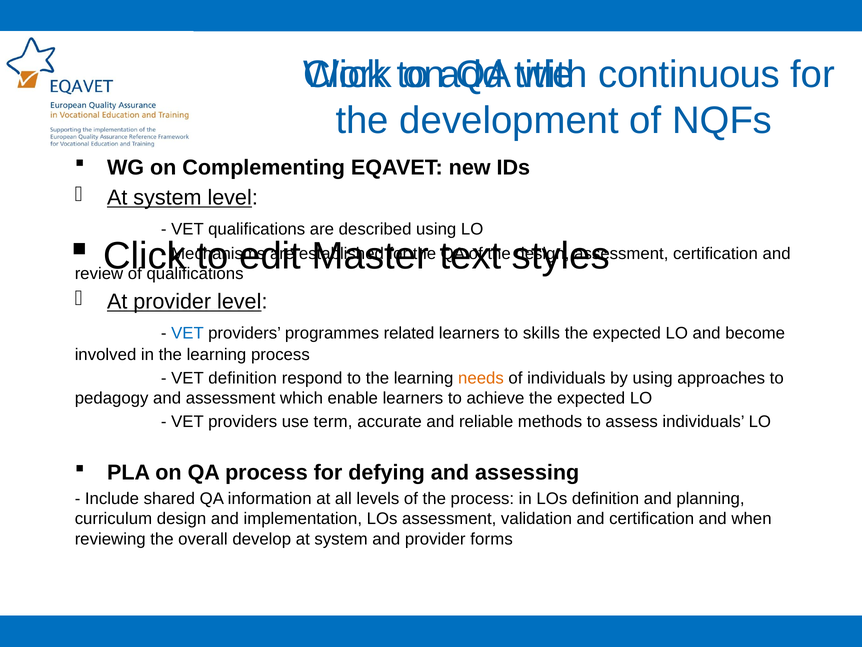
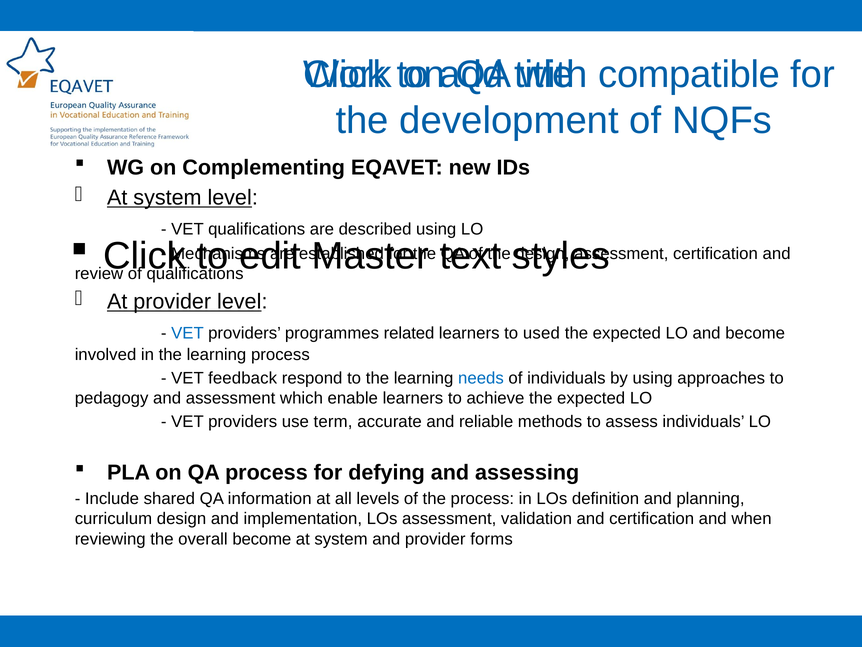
continuous: continuous -> compatible (689, 74)
skills: skills -> used (541, 333)
VET definition: definition -> feedback (243, 378)
needs colour: orange -> blue (481, 378)
overall develop: develop -> become (262, 539)
